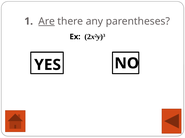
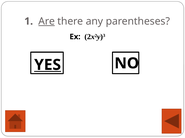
YES underline: none -> present (48, 65)
